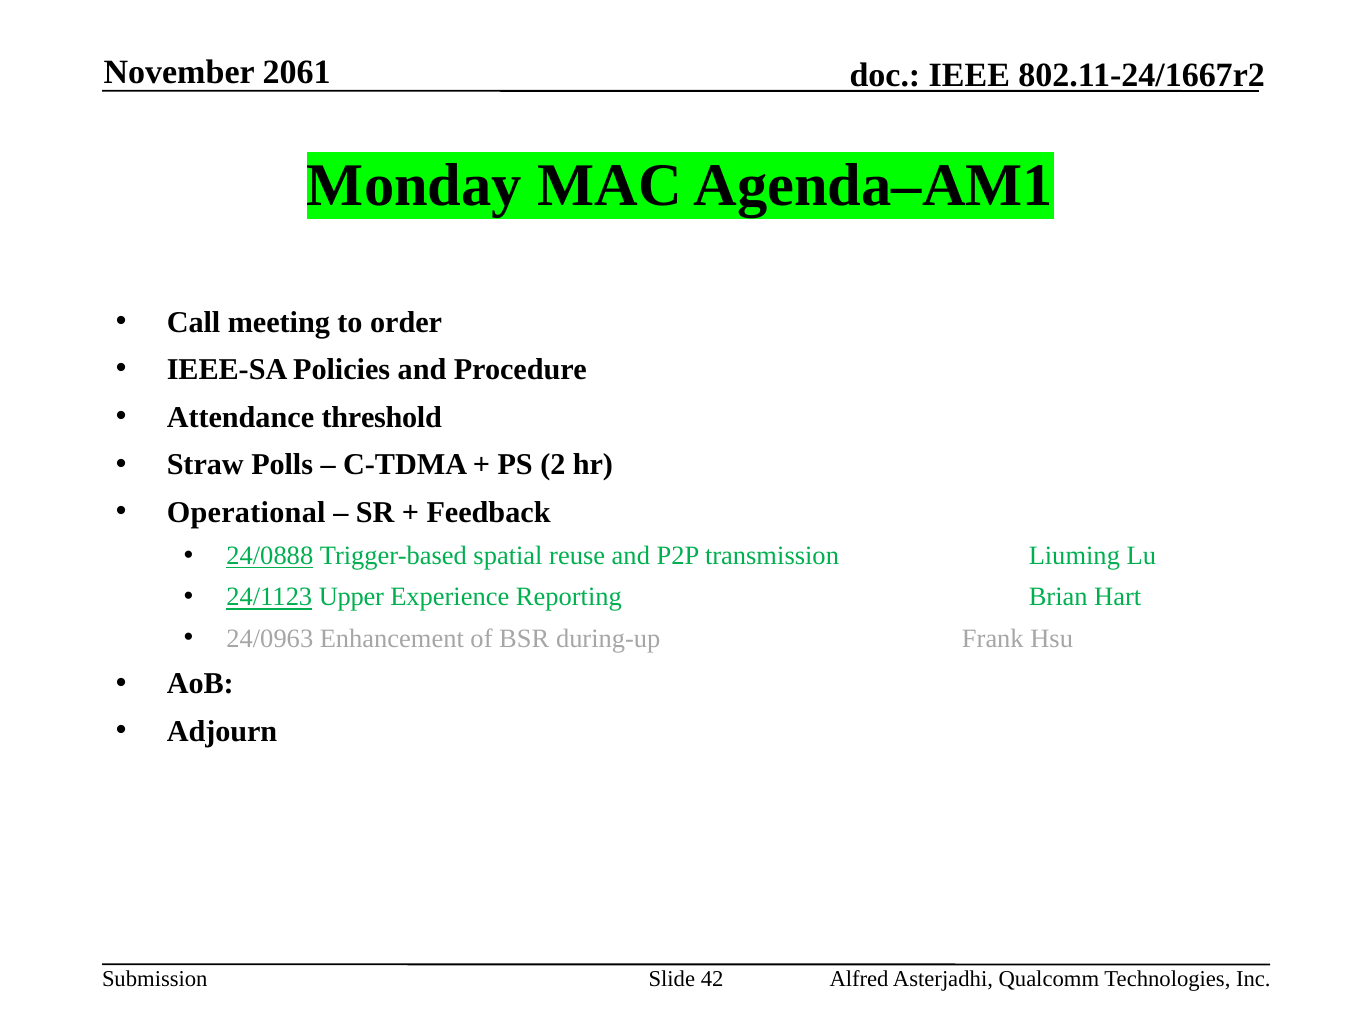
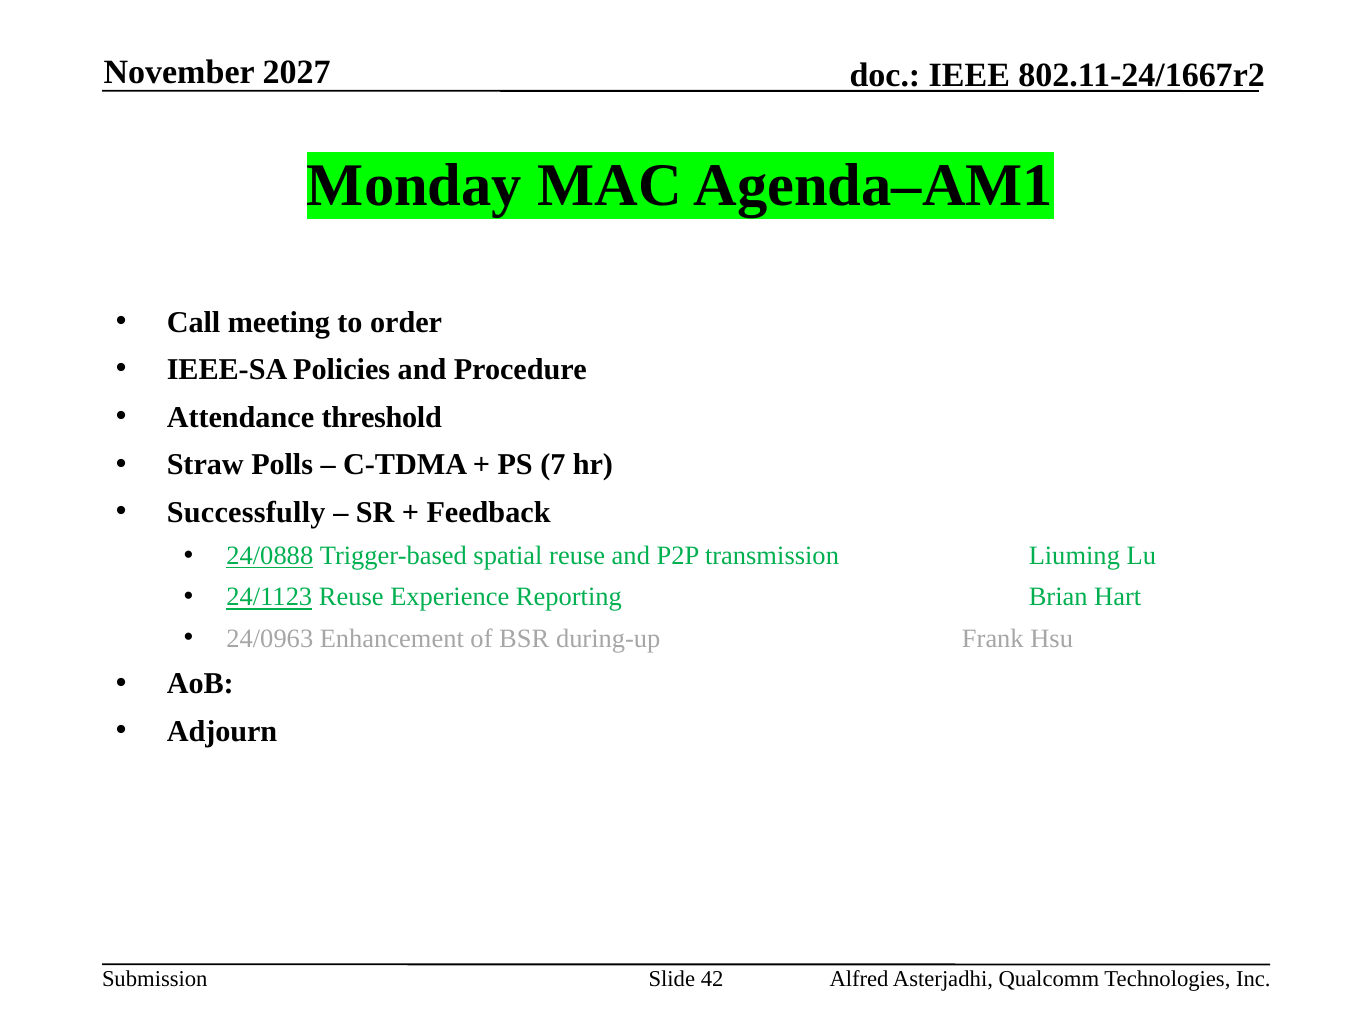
2061: 2061 -> 2027 (297, 72)
2: 2 -> 7 (553, 465)
Operational: Operational -> Successfully (246, 513)
24/1123 Upper: Upper -> Reuse (351, 597)
